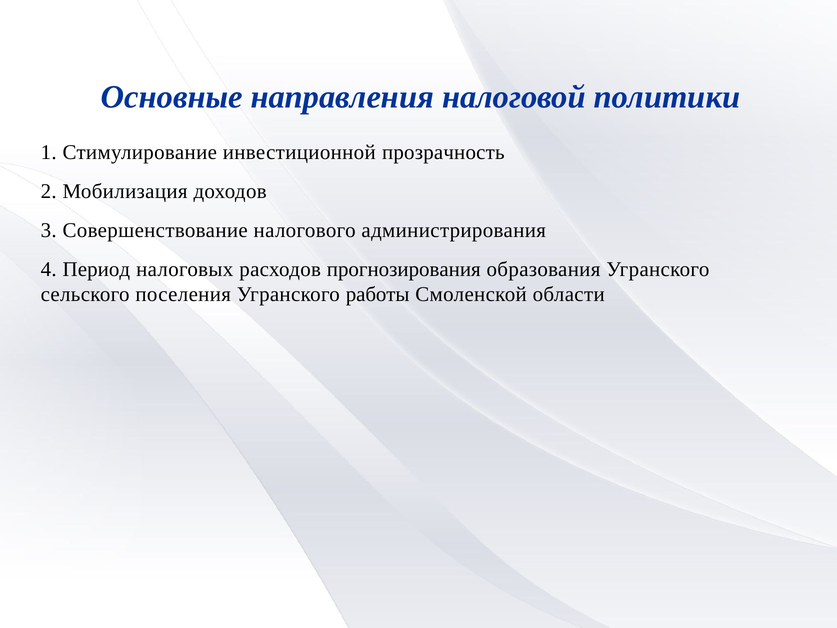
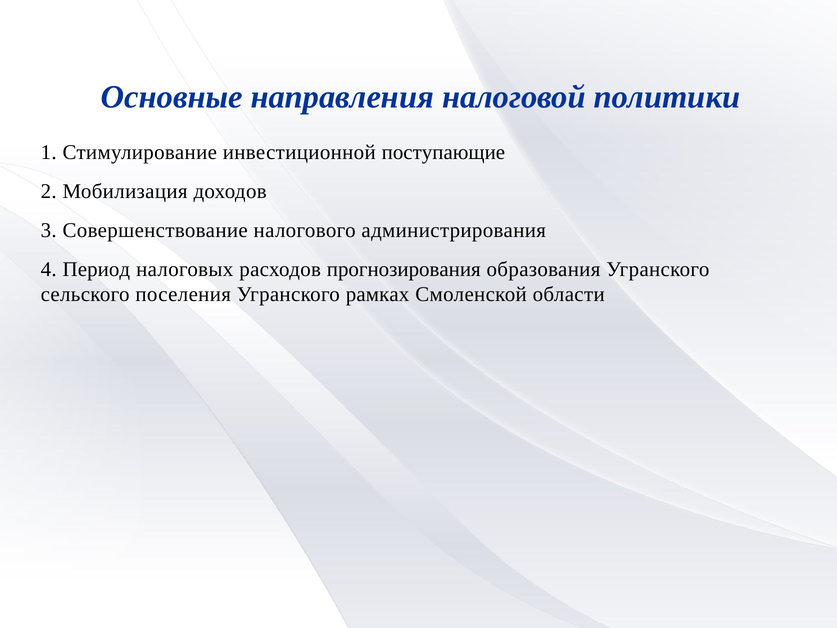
прозрачность: прозрачность -> поступающие (443, 152)
работы: работы -> рамках (378, 294)
